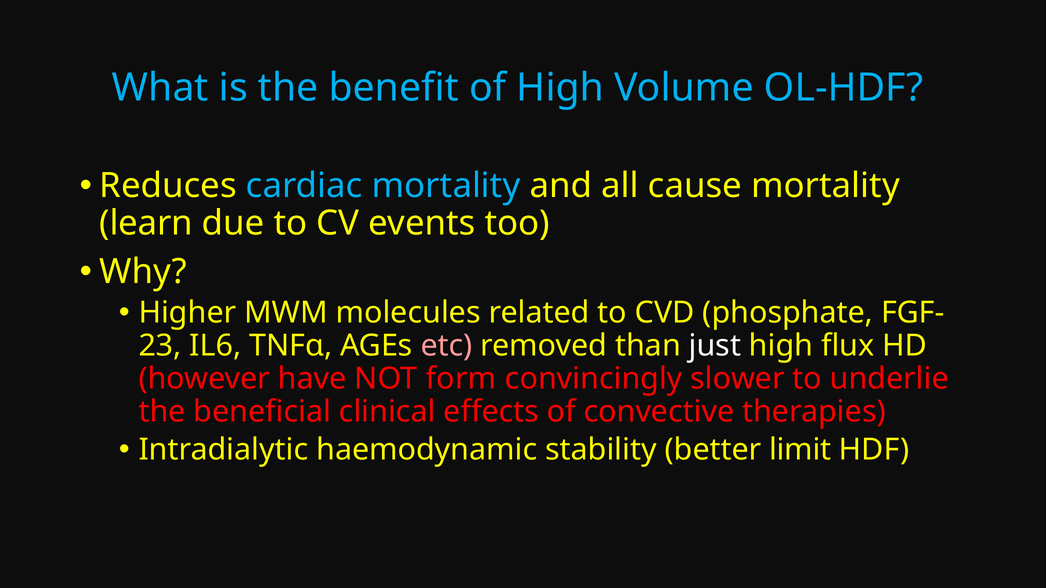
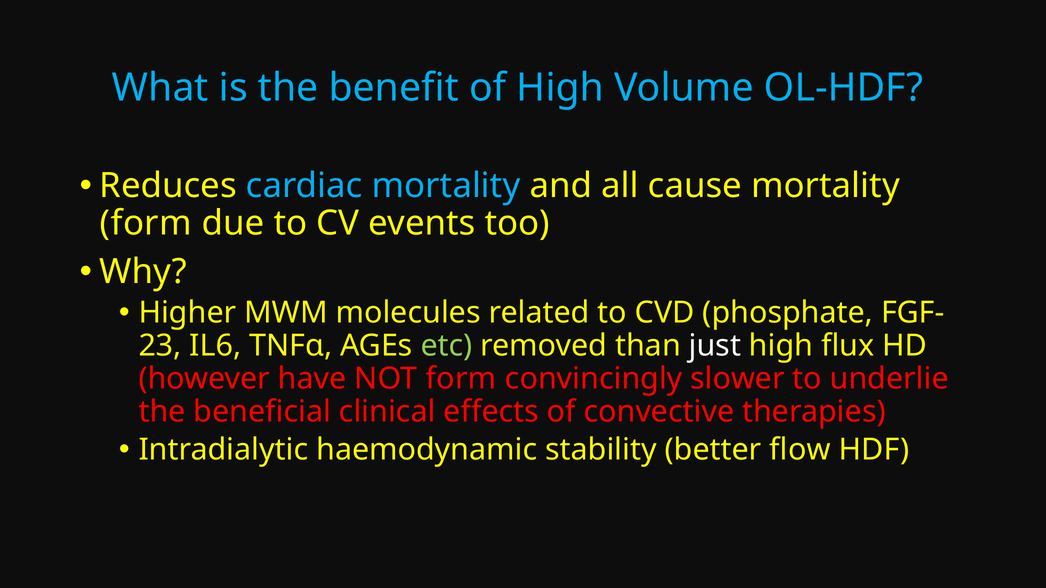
learn: learn -> form (146, 224)
etc colour: pink -> light green (447, 346)
limit: limit -> flow (800, 450)
